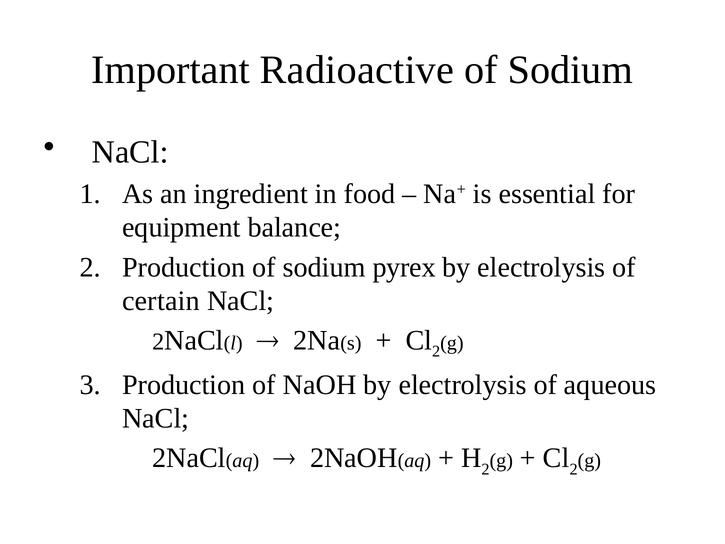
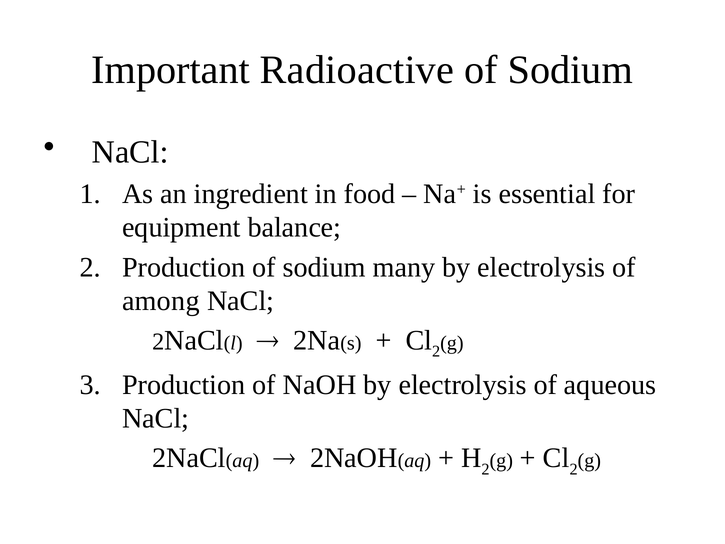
pyrex: pyrex -> many (404, 267)
certain: certain -> among (161, 301)
